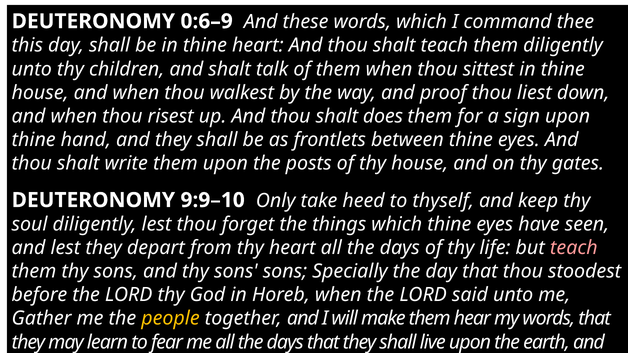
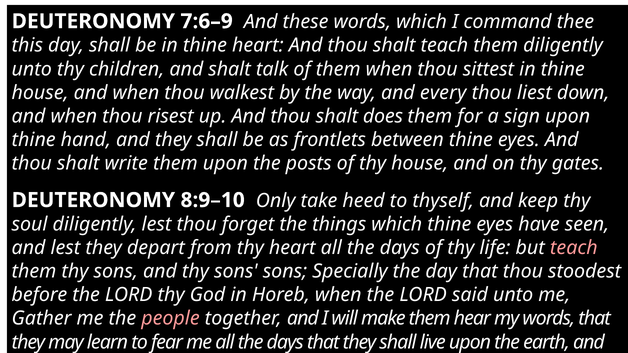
0:6–9: 0:6–9 -> 7:6–9 (207, 21)
proof: proof -> every (443, 93)
9:9–10: 9:9–10 -> 8:9–10 (213, 200)
people colour: yellow -> pink (171, 319)
